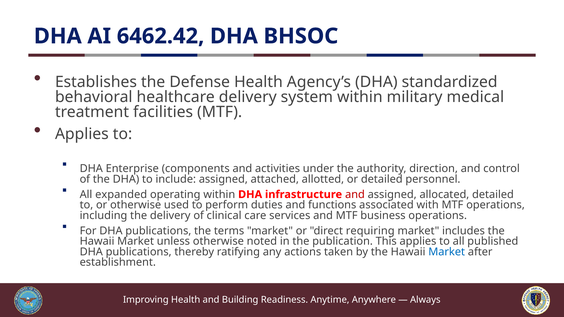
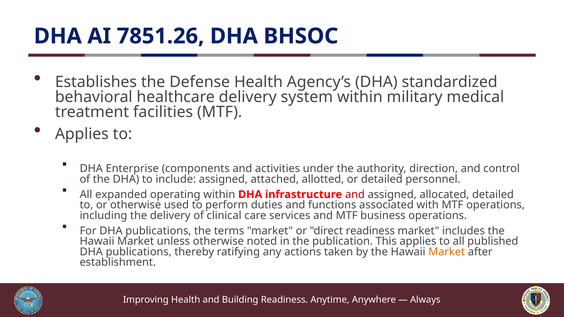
6462.42: 6462.42 -> 7851.26 (161, 36)
direct requiring: requiring -> readiness (370, 231)
Market colour: blue -> orange (447, 252)
